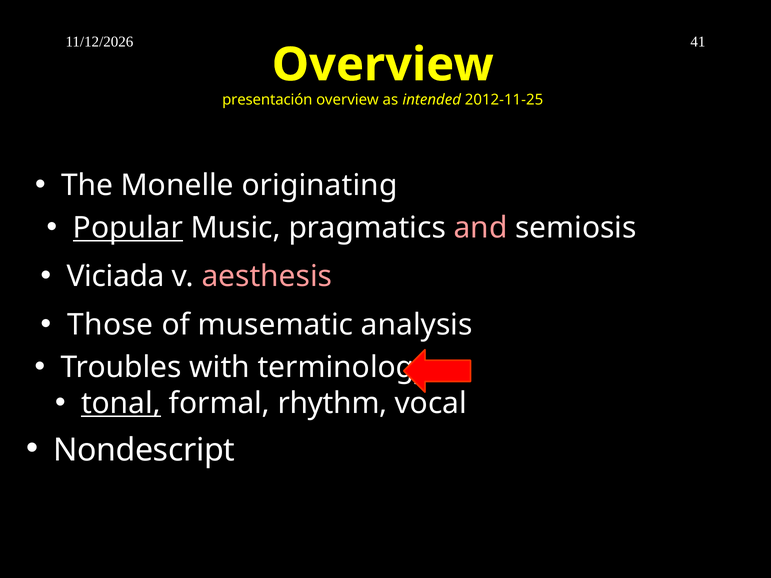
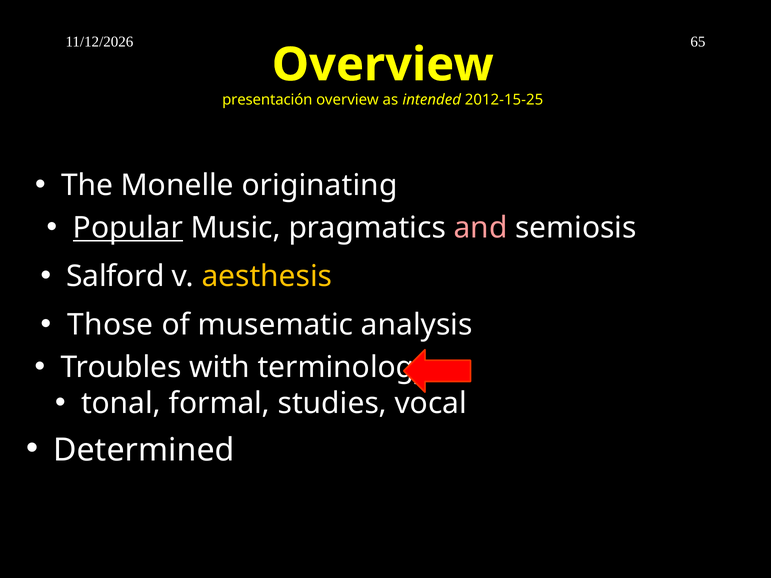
41: 41 -> 65 (698, 42)
2012-11-25: 2012-11-25 -> 2012-15-25 (504, 100)
Viciada: Viciada -> Salford (116, 277)
aesthesis colour: pink -> yellow (267, 277)
tonal underline: present -> none (121, 404)
rhythm: rhythm -> studies (332, 404)
Nondescript: Nondescript -> Determined (144, 450)
